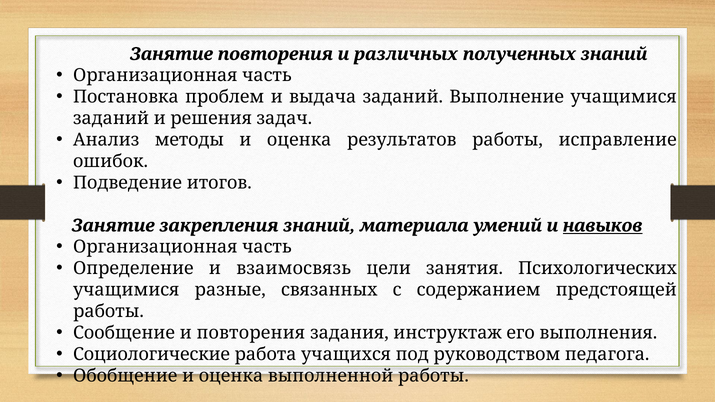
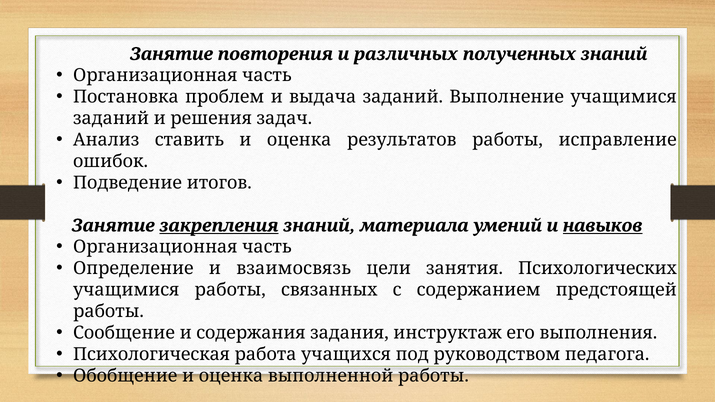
методы: методы -> ставить (189, 140)
закрепления underline: none -> present (219, 226)
учащимися разные: разные -> работы (230, 290)
и повторения: повторения -> содержания (251, 333)
Социологические: Социологические -> Психологическая (152, 354)
